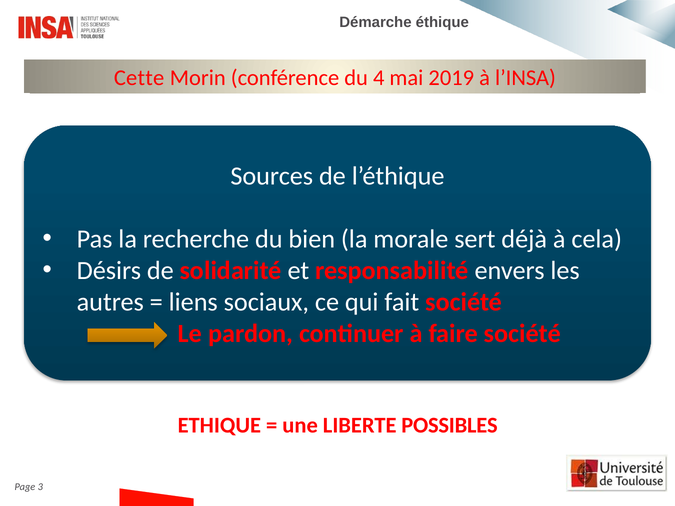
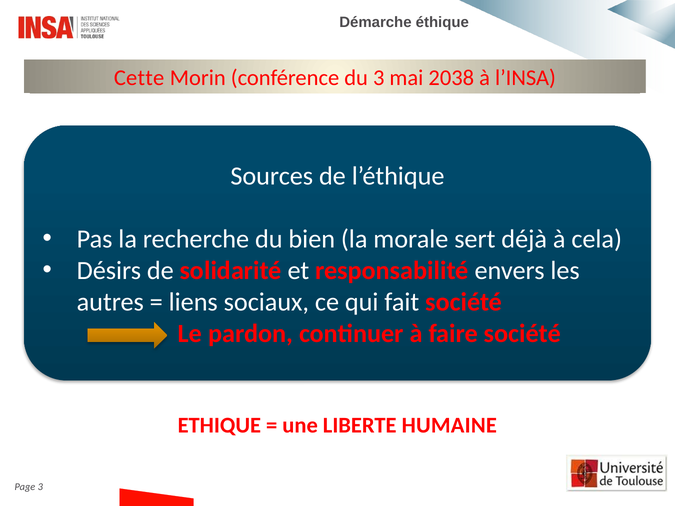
du 4: 4 -> 3 (379, 78)
2019: 2019 -> 2038 (451, 78)
POSSIBLES: POSSIBLES -> HUMAINE (449, 426)
